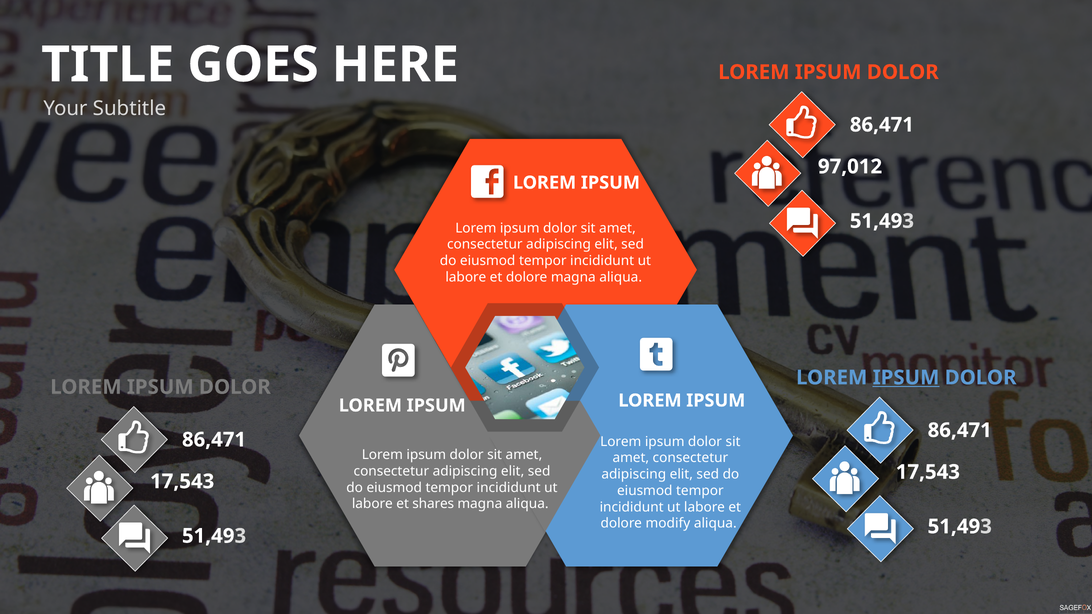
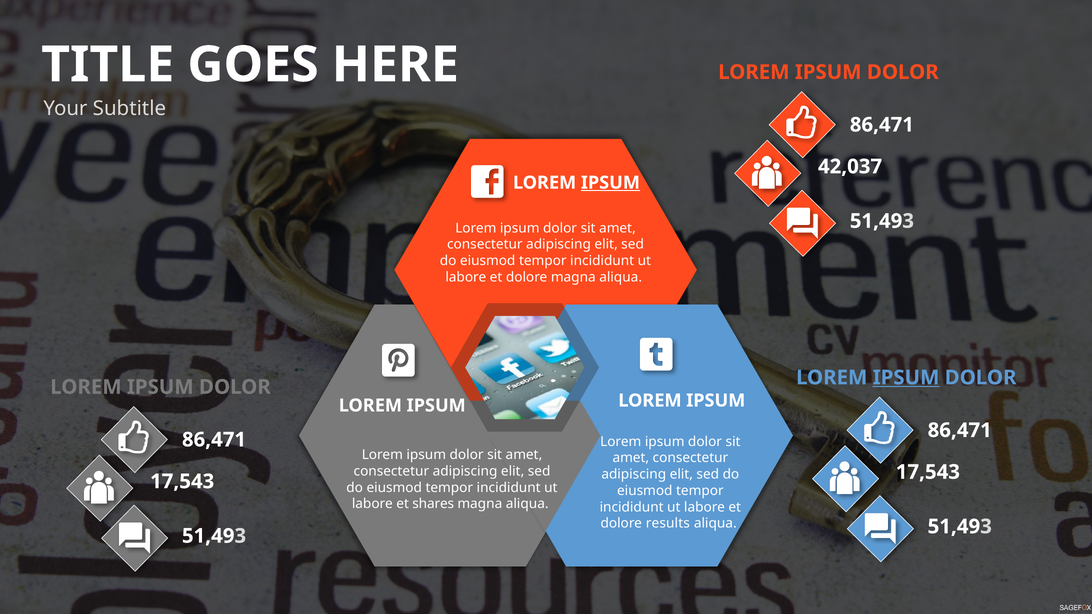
97,012: 97,012 -> 42,037 (850, 167)
IPSUM underline: none -> present (610, 183)
modify: modify -> results (668, 524)
